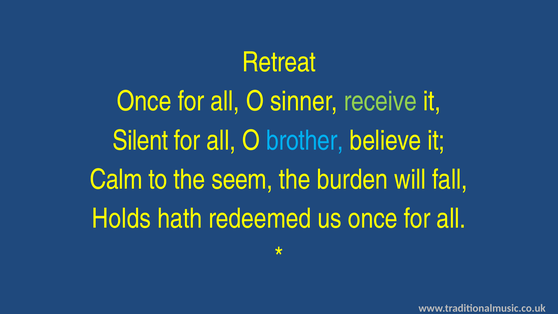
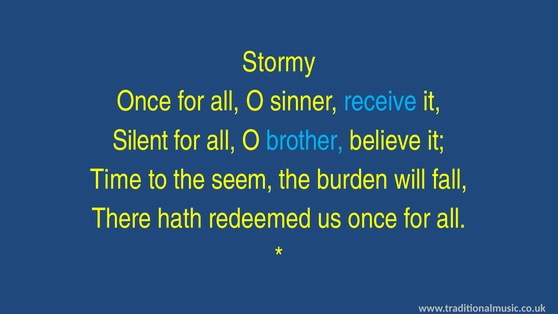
Retreat: Retreat -> Stormy (279, 62)
receive colour: light green -> light blue (380, 101)
Calm: Calm -> Time (116, 180)
Holds: Holds -> There (122, 219)
